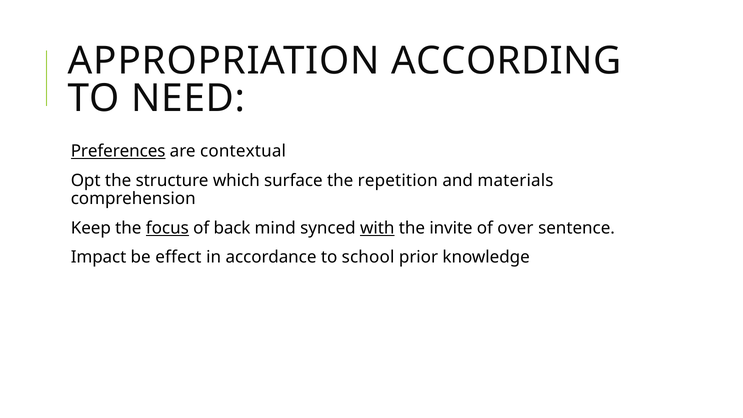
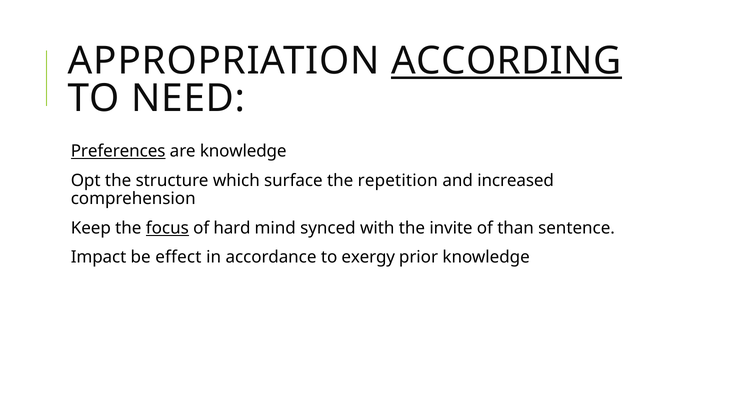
ACCORDING underline: none -> present (506, 61)
are contextual: contextual -> knowledge (243, 151)
materials: materials -> increased (516, 180)
back: back -> hard (232, 228)
with underline: present -> none (377, 228)
over: over -> than (516, 228)
school: school -> exergy (368, 257)
